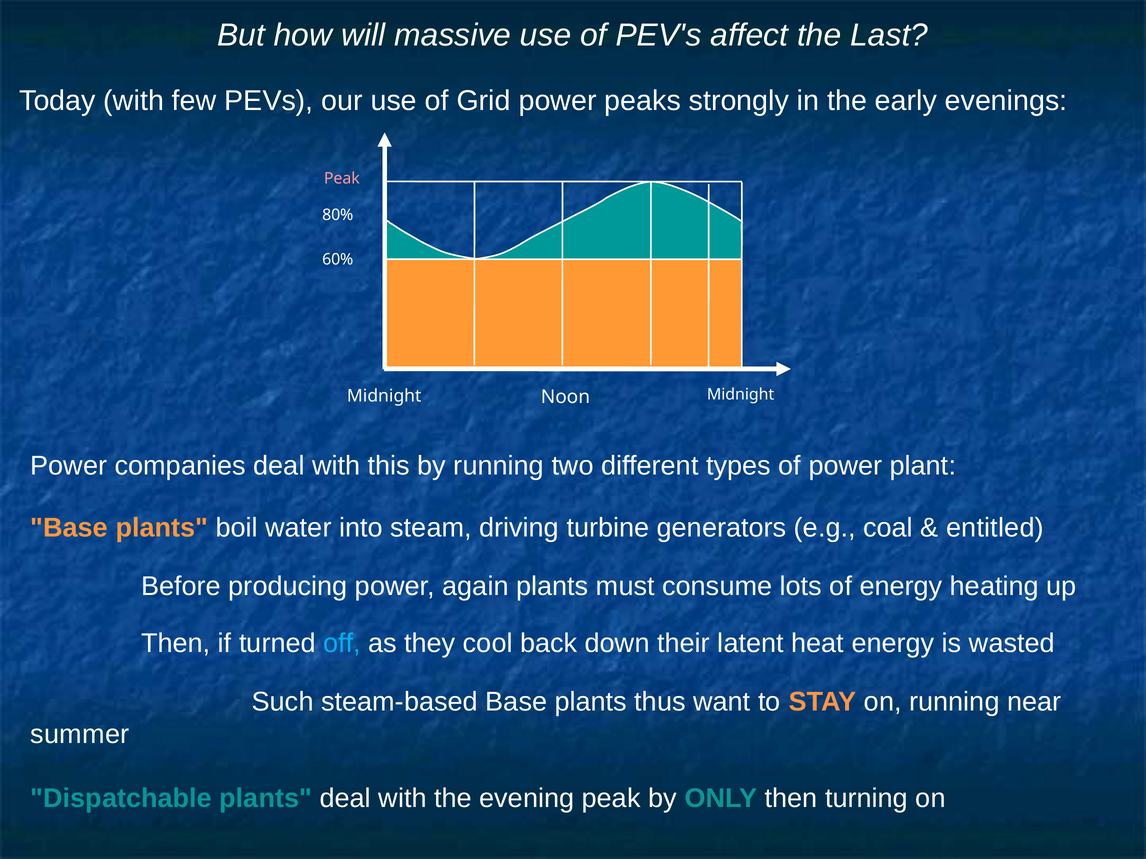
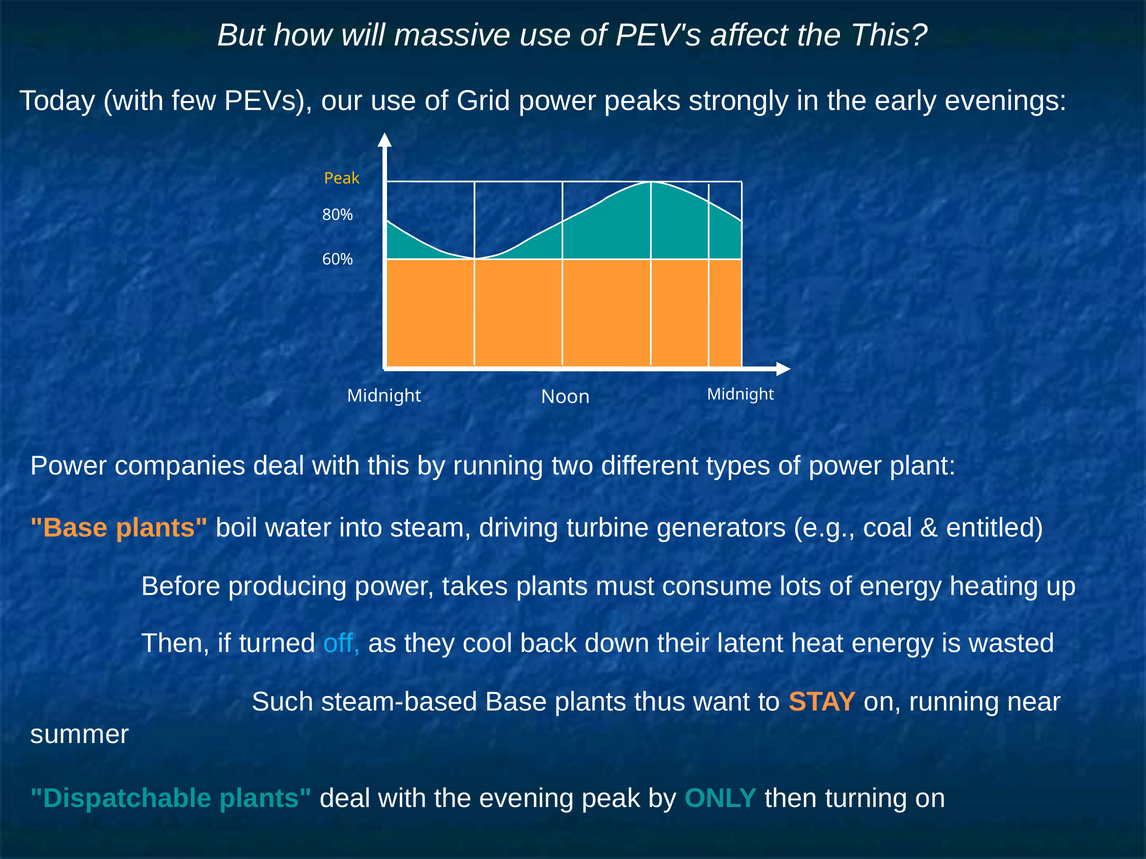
the Last: Last -> This (889, 36)
Peak colour: pink -> yellow (342, 178)
again: again -> takes (475, 587)
